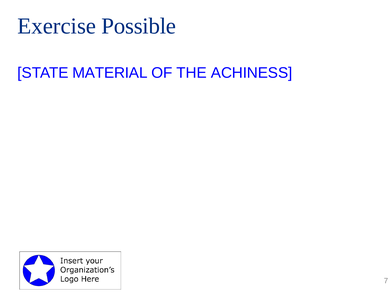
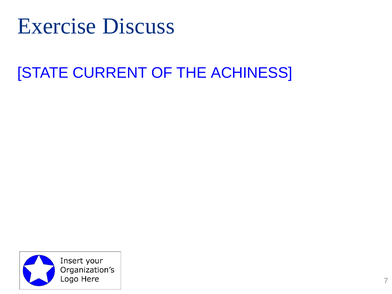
Possible: Possible -> Discuss (138, 26)
MATERIAL: MATERIAL -> CURRENT (110, 73)
